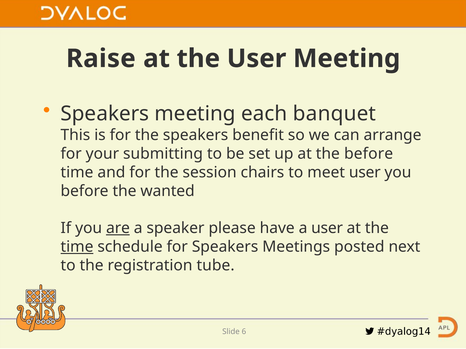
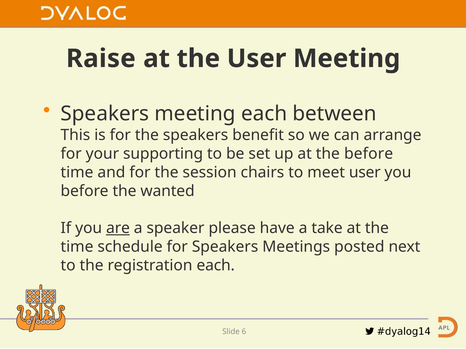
banquet: banquet -> between (335, 114)
submitting: submitting -> supporting (163, 154)
a user: user -> take (327, 228)
time underline: present -> none (77, 247)
registration tube: tube -> each (216, 266)
